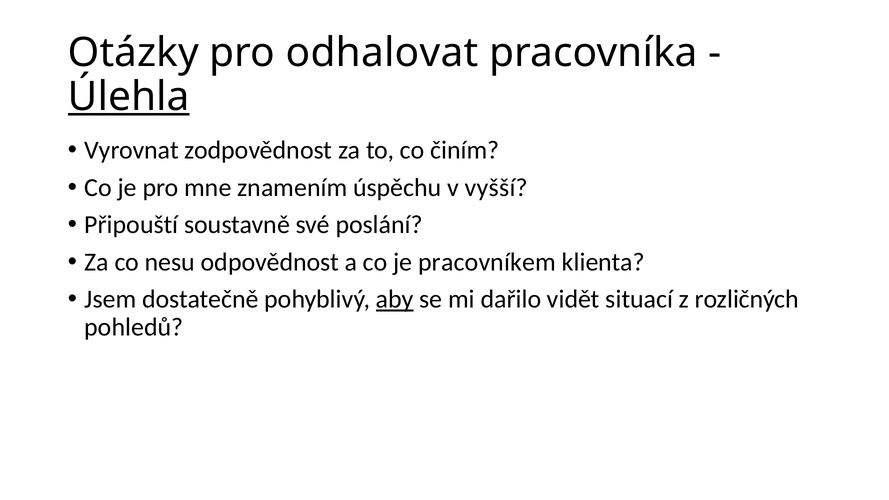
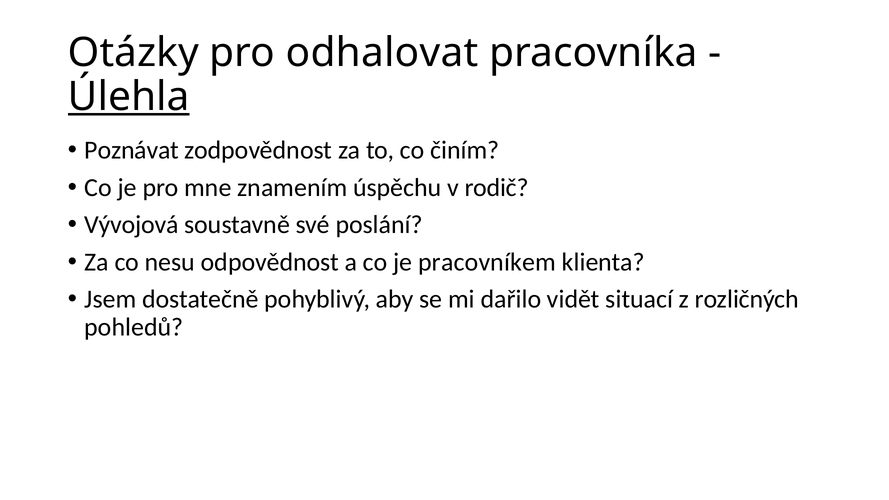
Vyrovnat: Vyrovnat -> Poznávat (132, 150)
vyšší: vyšší -> rodič (497, 188)
Připouští: Připouští -> Vývojová (132, 225)
aby underline: present -> none (395, 299)
